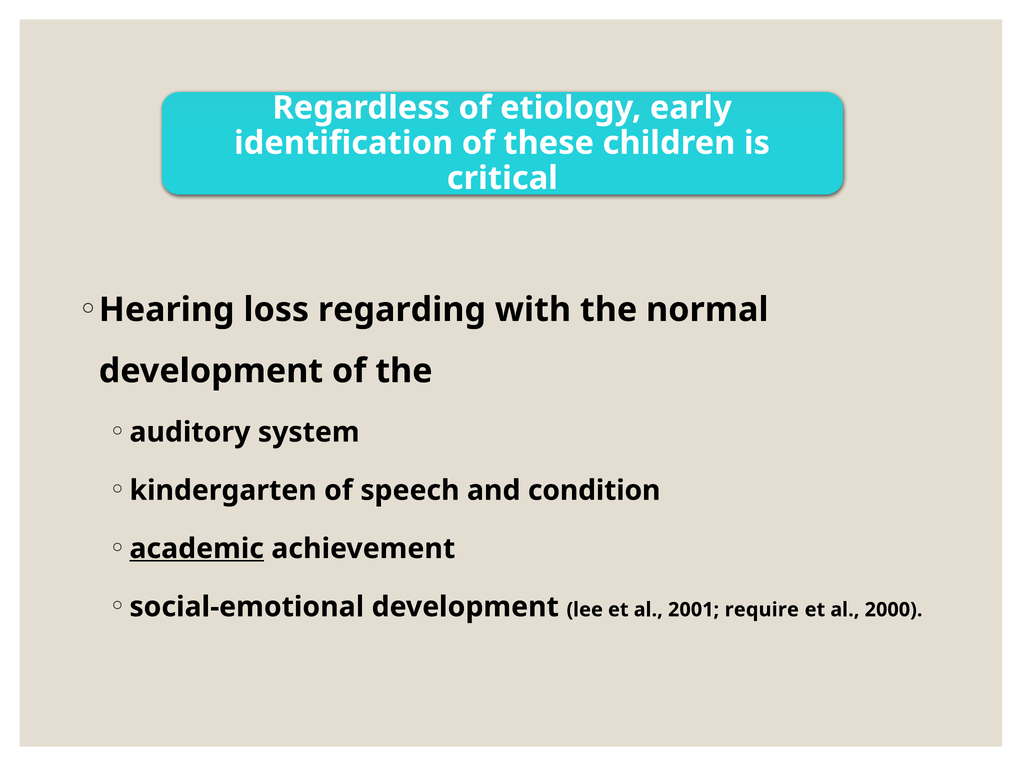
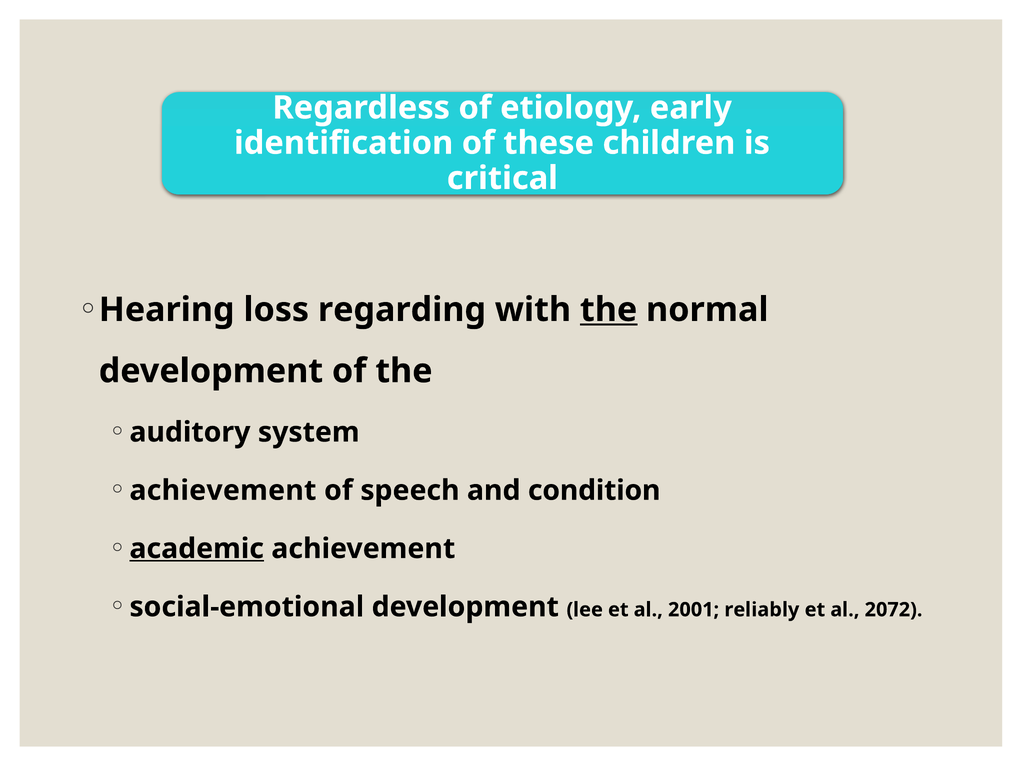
the underline: none -> present (609, 310)
kindergarten: kindergarten -> achievement (223, 491)
require: require -> reliably (762, 610)
2000: 2000 -> 2072 (894, 610)
